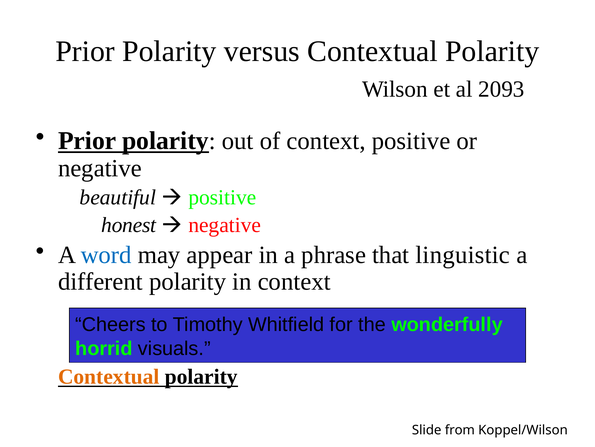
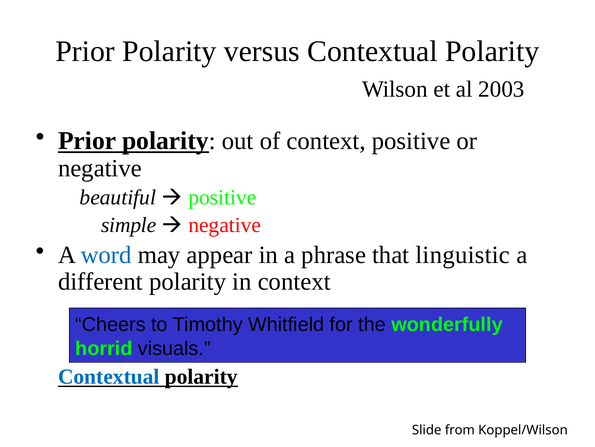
2093: 2093 -> 2003 (501, 89)
honest: honest -> simple (129, 225)
Contextual colour: orange -> blue (109, 376)
